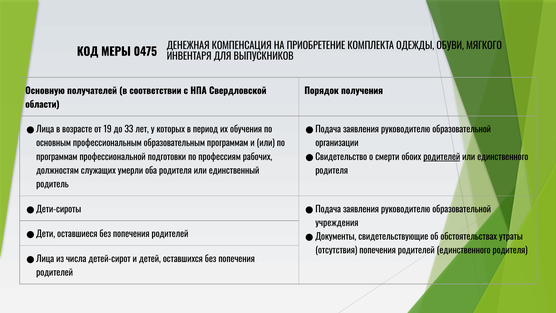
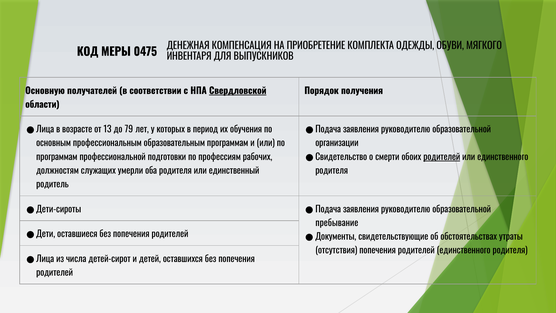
Свердловской underline: none -> present (238, 91)
19: 19 -> 13 (107, 129)
33: 33 -> 79 (129, 129)
учреждения: учреждения -> пребывание (337, 223)
